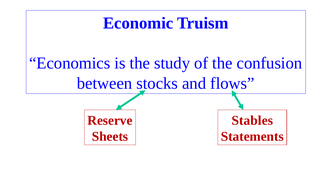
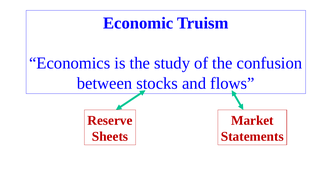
Stables: Stables -> Market (252, 120)
